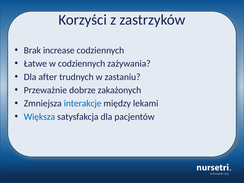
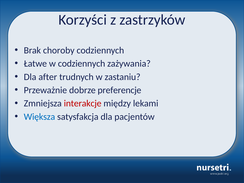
increase: increase -> choroby (59, 50)
zakażonych: zakażonych -> preferencje (119, 90)
interakcje colour: blue -> red (83, 103)
